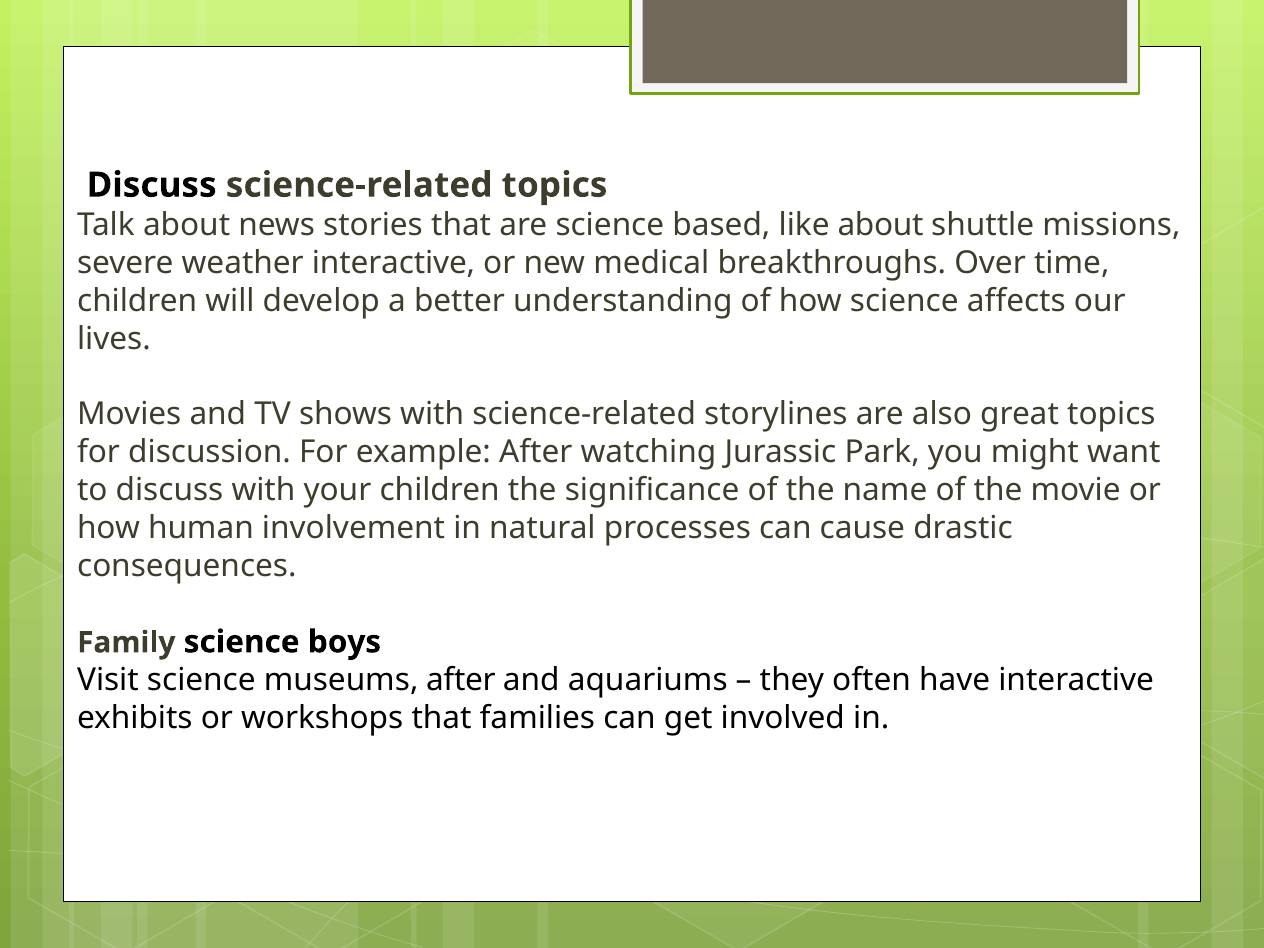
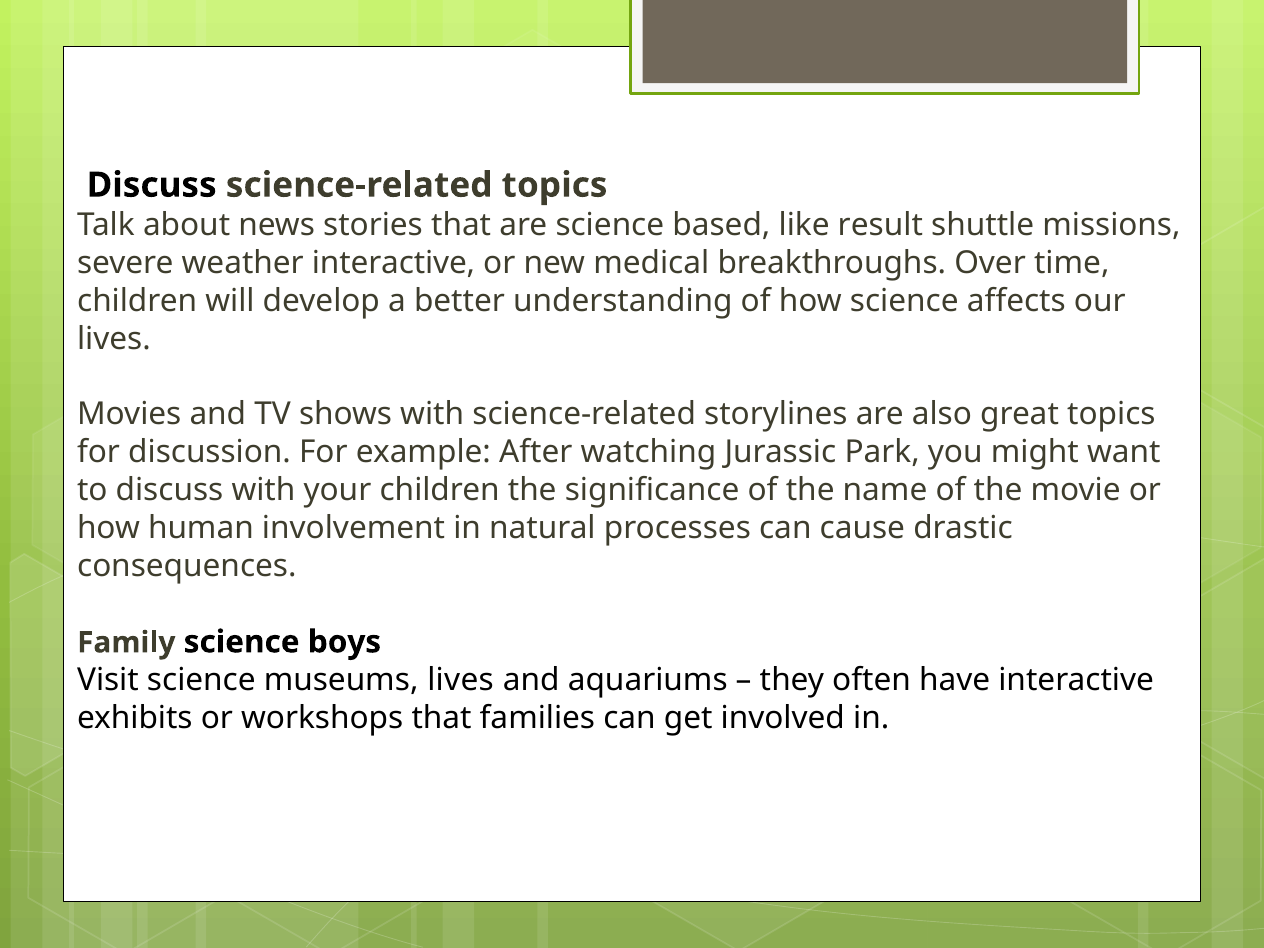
like about: about -> result (880, 225)
museums after: after -> lives (461, 680)
